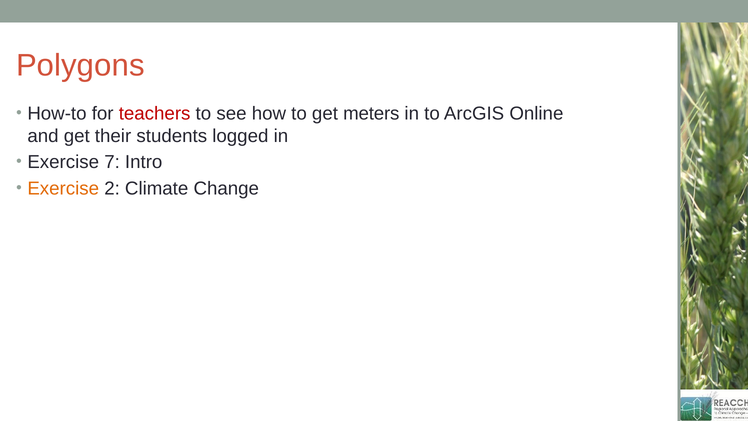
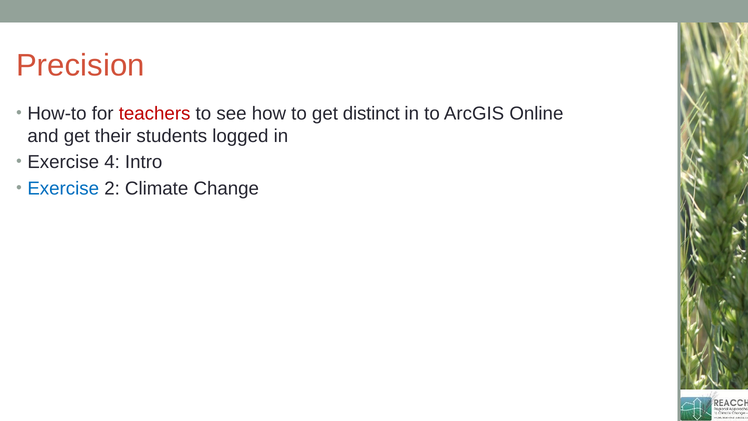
Polygons: Polygons -> Precision (80, 65)
meters: meters -> distinct (371, 114)
7: 7 -> 4 (112, 162)
Exercise colour: orange -> blue (63, 188)
